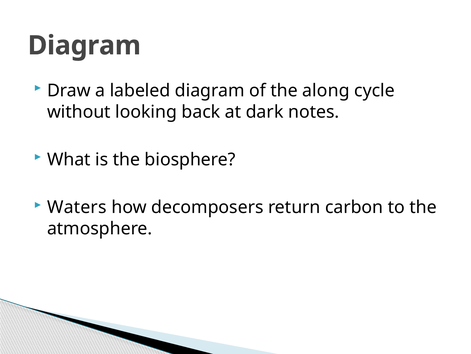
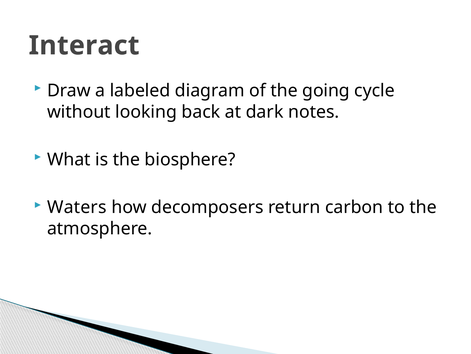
Diagram: Diagram -> Interact (84, 45)
along: along -> going (326, 90)
